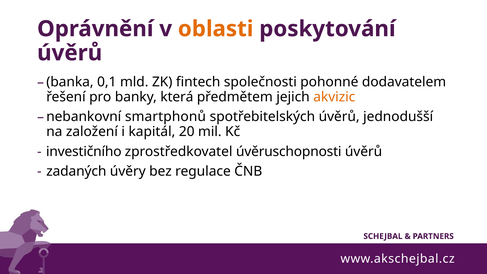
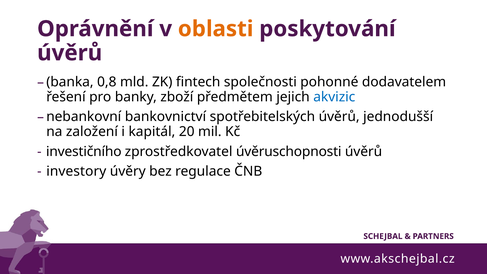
0,1: 0,1 -> 0,8 (107, 82)
která: která -> zboží (177, 97)
akvizic colour: orange -> blue (334, 97)
smartphonů: smartphonů -> bankovnictví (165, 117)
zadaných: zadaných -> investory (76, 171)
